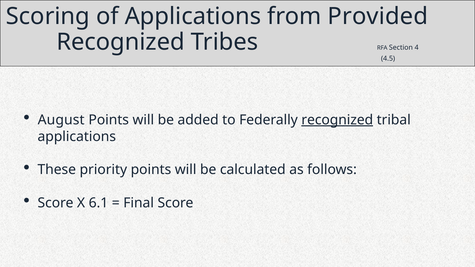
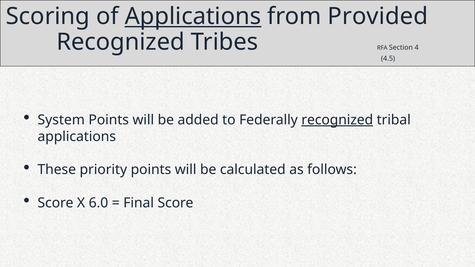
Applications underline: none -> present (193, 16)
August: August -> System (61, 120)
6.1: 6.1 -> 6.0 (98, 203)
